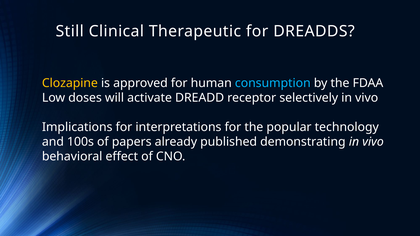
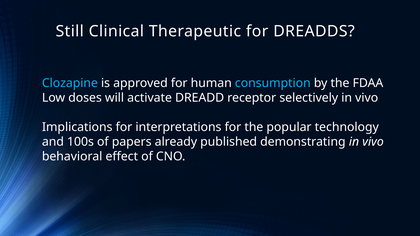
Clozapine colour: yellow -> light blue (70, 83)
